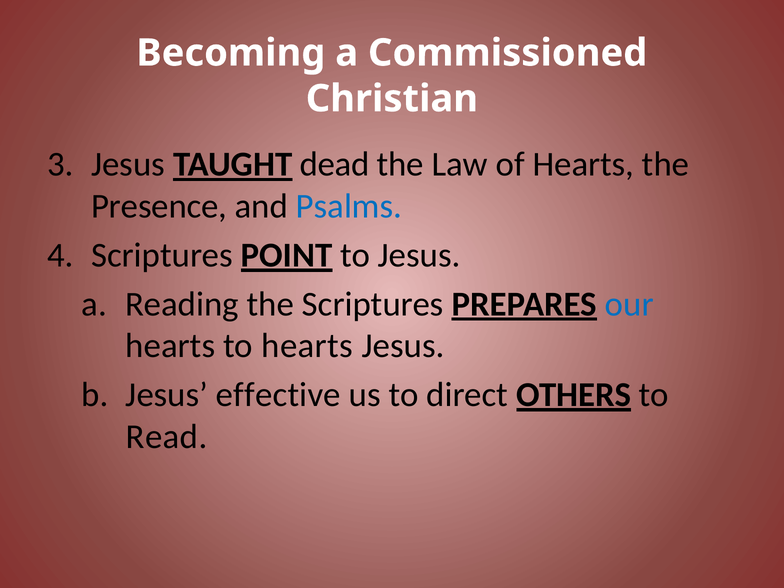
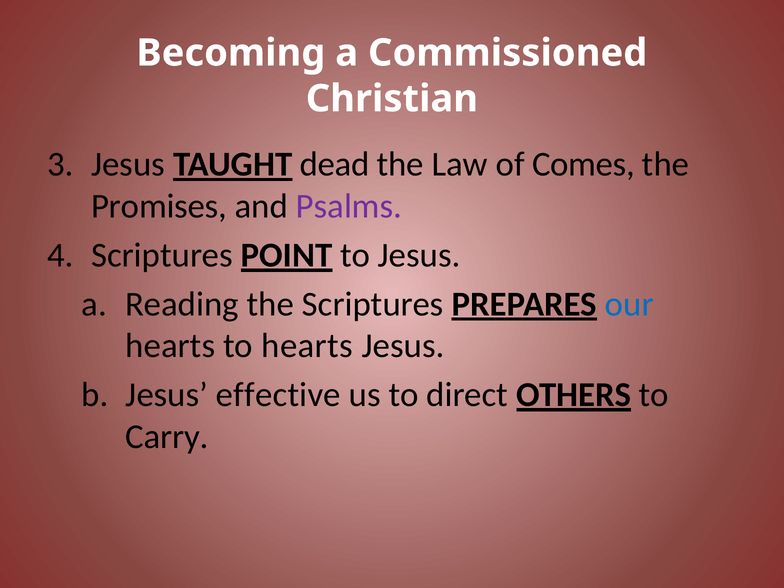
of Hearts: Hearts -> Comes (583, 164)
Presence: Presence -> Promises (159, 206)
Psalms colour: blue -> purple (349, 206)
Read: Read -> Carry (167, 437)
